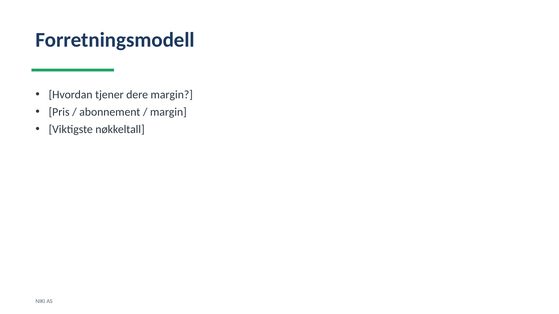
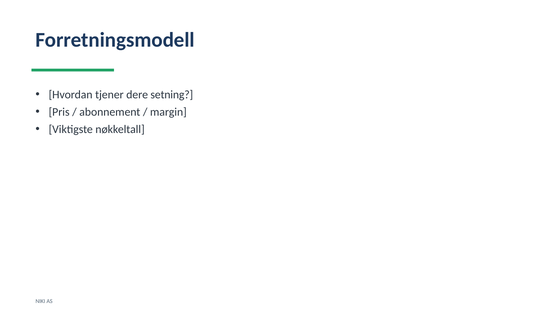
dere margin: margin -> setning (172, 95)
